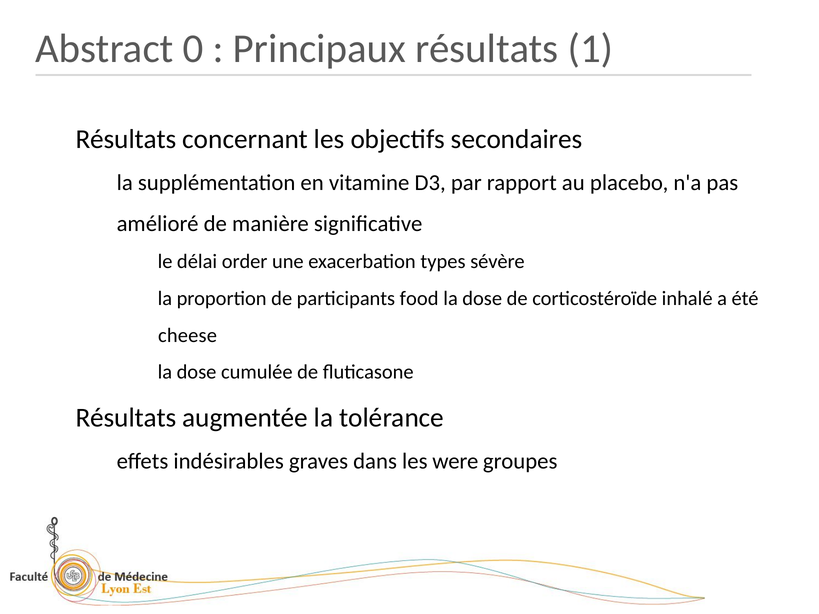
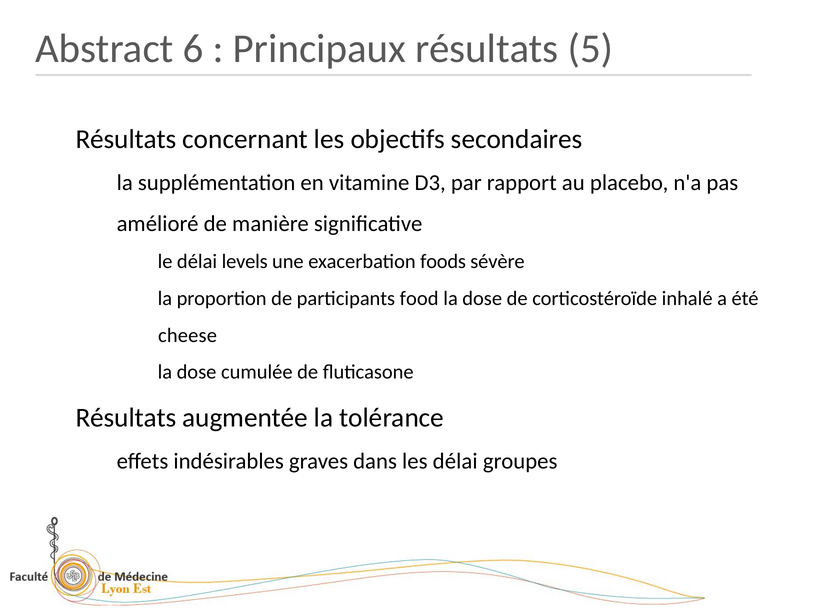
0: 0 -> 6 (193, 49)
1: 1 -> 5 (590, 49)
order: order -> levels (245, 262)
types: types -> foods (443, 262)
les were: were -> délai (455, 461)
